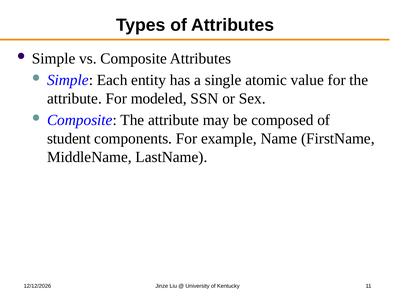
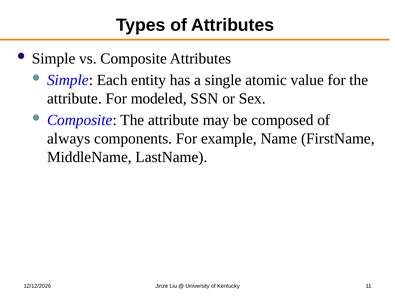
student: student -> always (69, 138)
